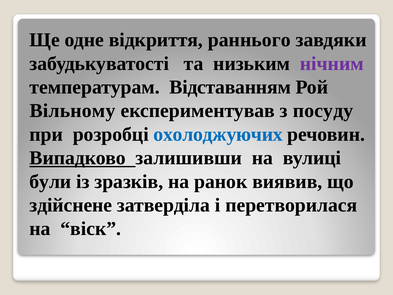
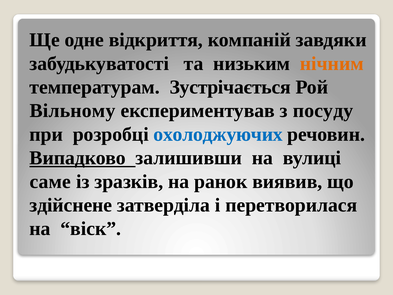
раннього: раннього -> компаній (249, 40)
нічним colour: purple -> orange (332, 63)
Відставанням: Відставанням -> Зустрічається (230, 87)
були: були -> саме (50, 181)
